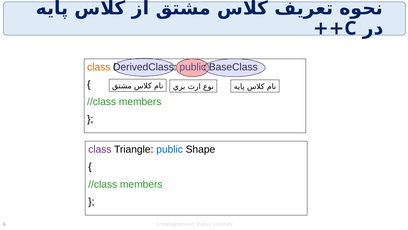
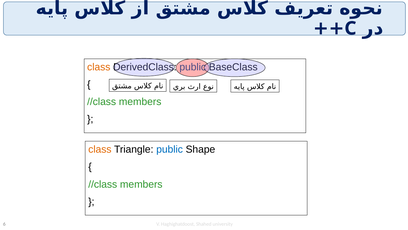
class colour: purple -> orange (100, 149)
